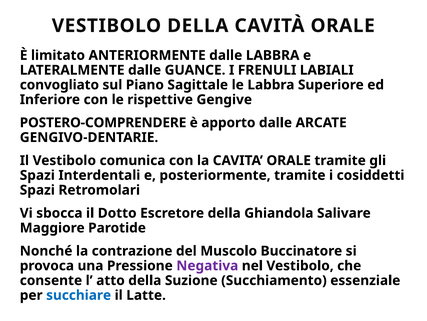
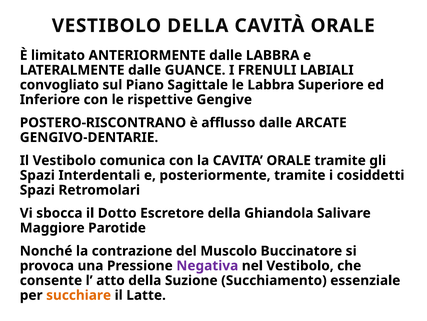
POSTERO-COMPRENDERE: POSTERO-COMPRENDERE -> POSTERO-RISCONTRANO (103, 122)
apporto: apporto -> afflusso (228, 122)
succhiare colour: blue -> orange (79, 295)
